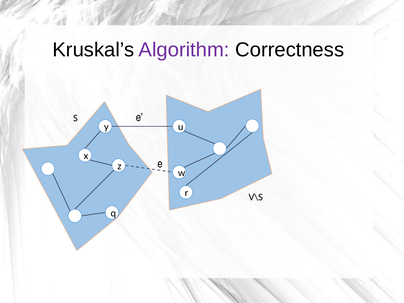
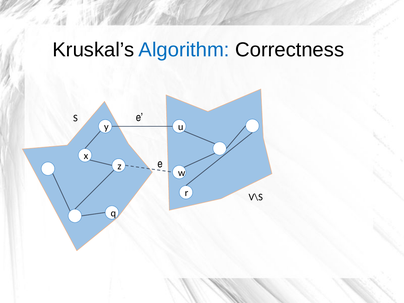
Algorithm colour: purple -> blue (184, 50)
